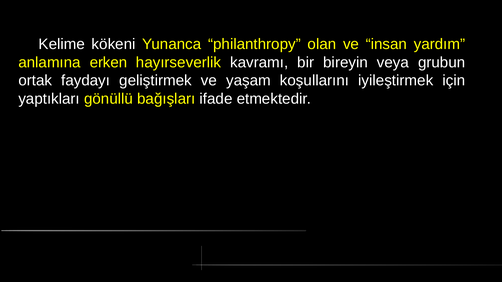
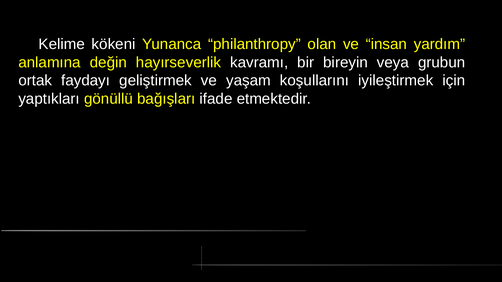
erken: erken -> değin (108, 63)
